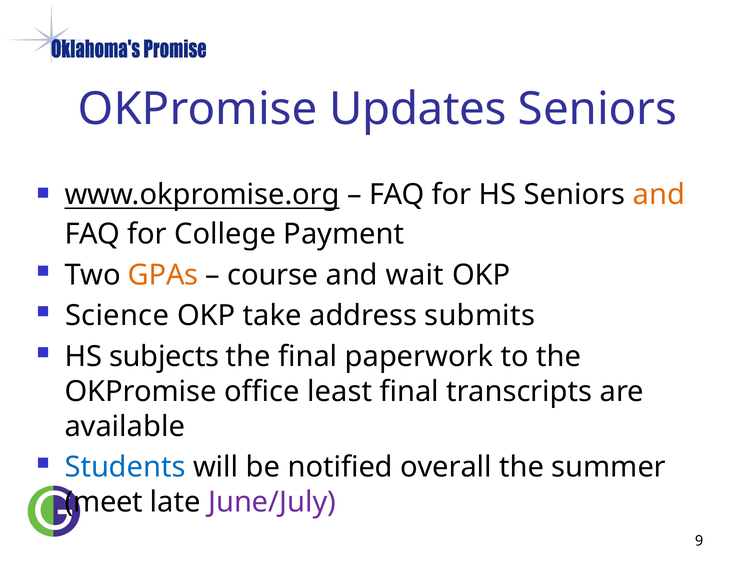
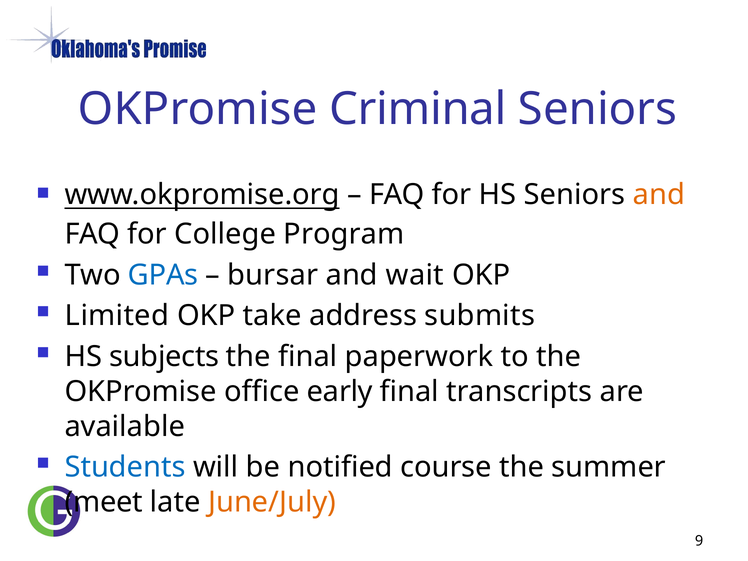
Updates: Updates -> Criminal (418, 109)
Payment: Payment -> Program (344, 234)
GPAs colour: orange -> blue (163, 275)
course: course -> bursar (273, 275)
Science: Science -> Limited (117, 316)
least: least -> early (340, 391)
overall: overall -> course (446, 467)
June/July colour: purple -> orange (272, 502)
